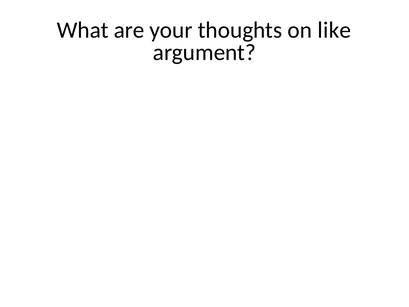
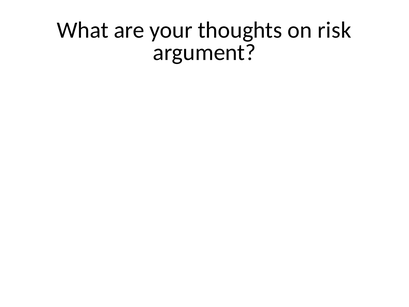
like: like -> risk (334, 30)
